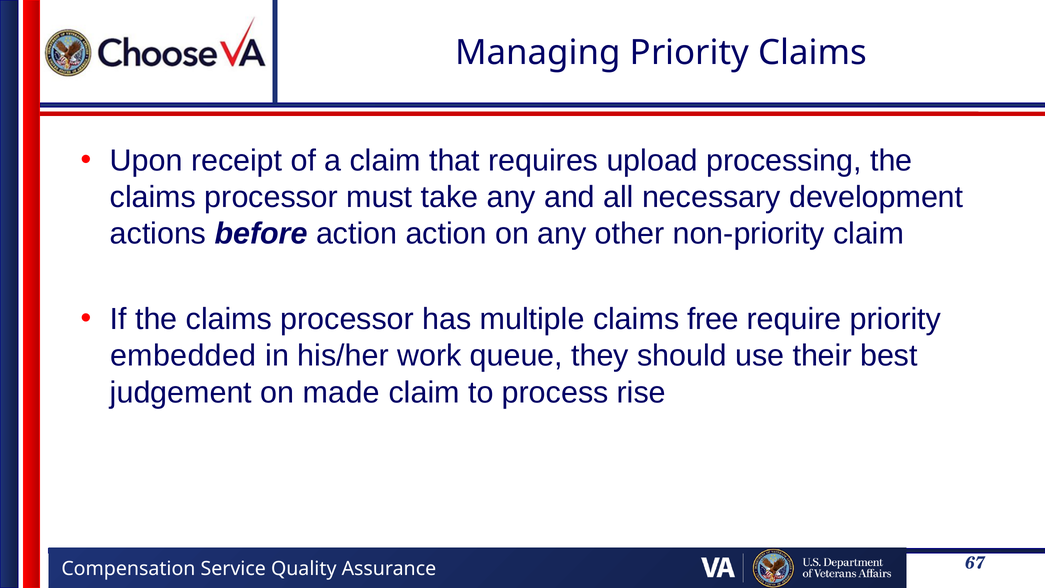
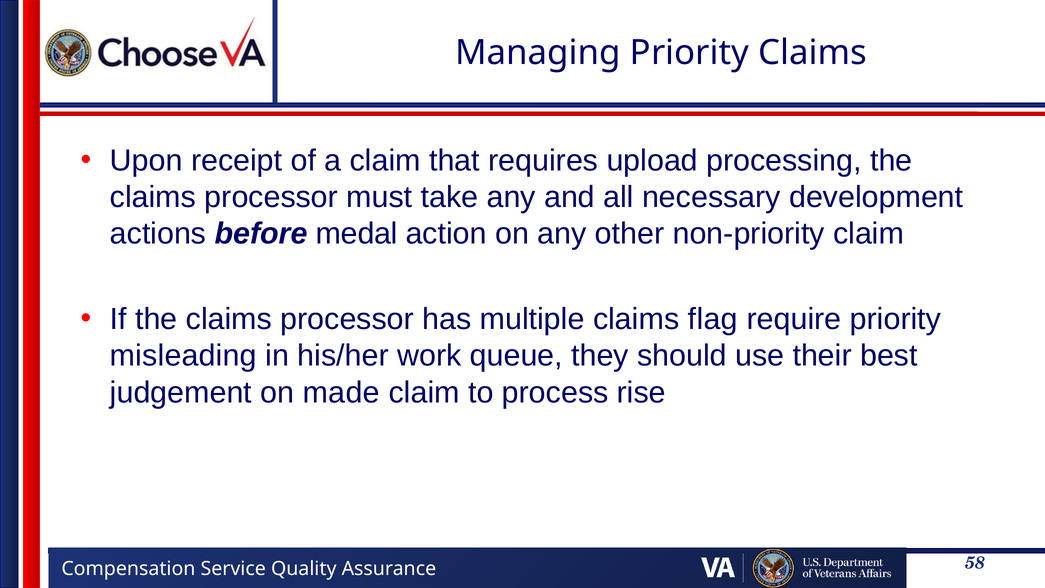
before action: action -> medal (357, 234)
free: free -> flag (713, 319)
embedded: embedded -> misleading (183, 356)
67: 67 -> 58 (975, 563)
